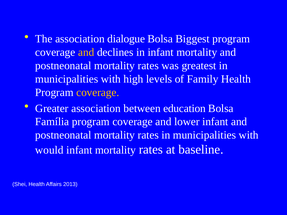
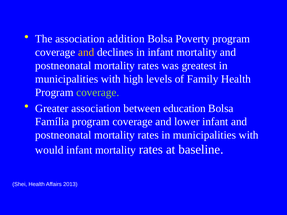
dialogue: dialogue -> addition (126, 39)
Biggest: Biggest -> Poverty (193, 39)
coverage colour: yellow -> light green (98, 93)
